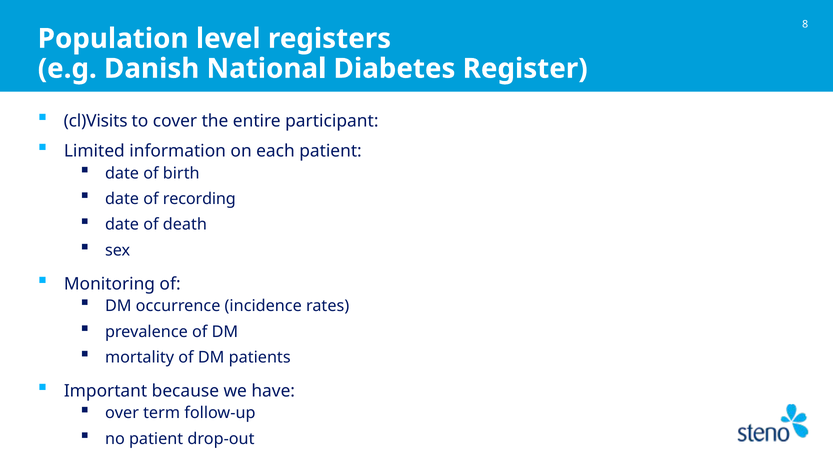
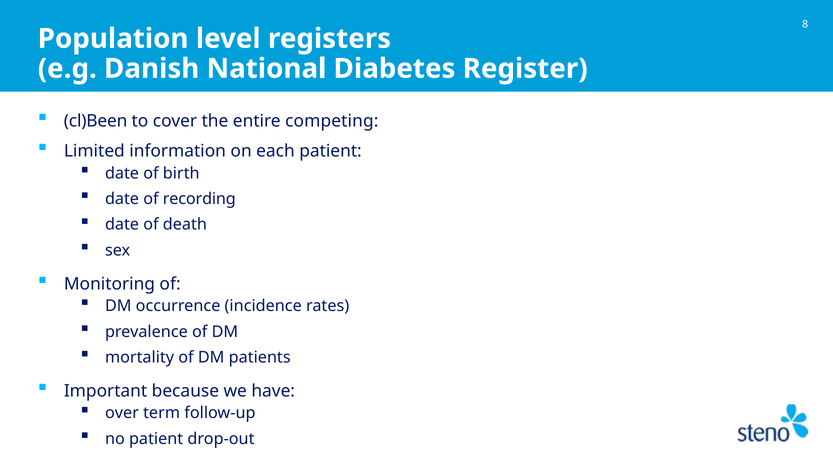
cl)Visits: cl)Visits -> cl)Been (96, 121)
participant: participant -> competing (332, 121)
